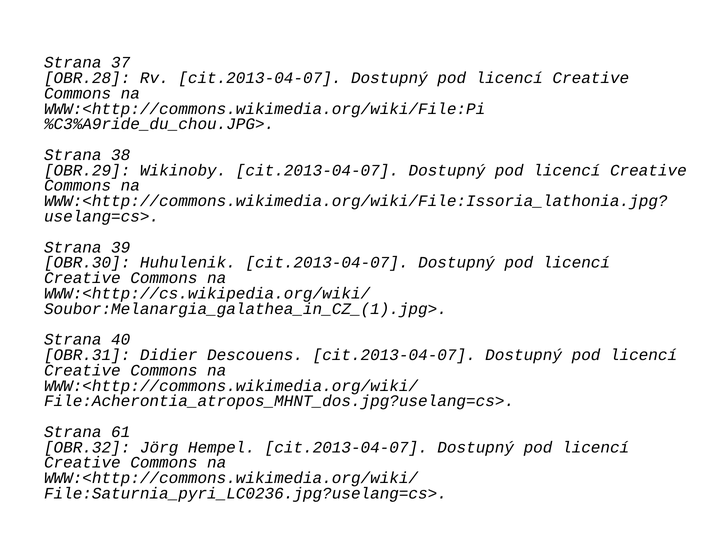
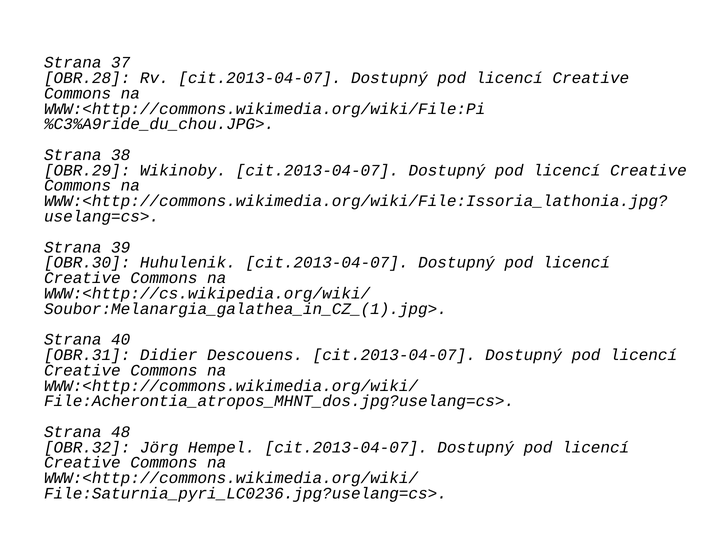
61: 61 -> 48 (121, 432)
